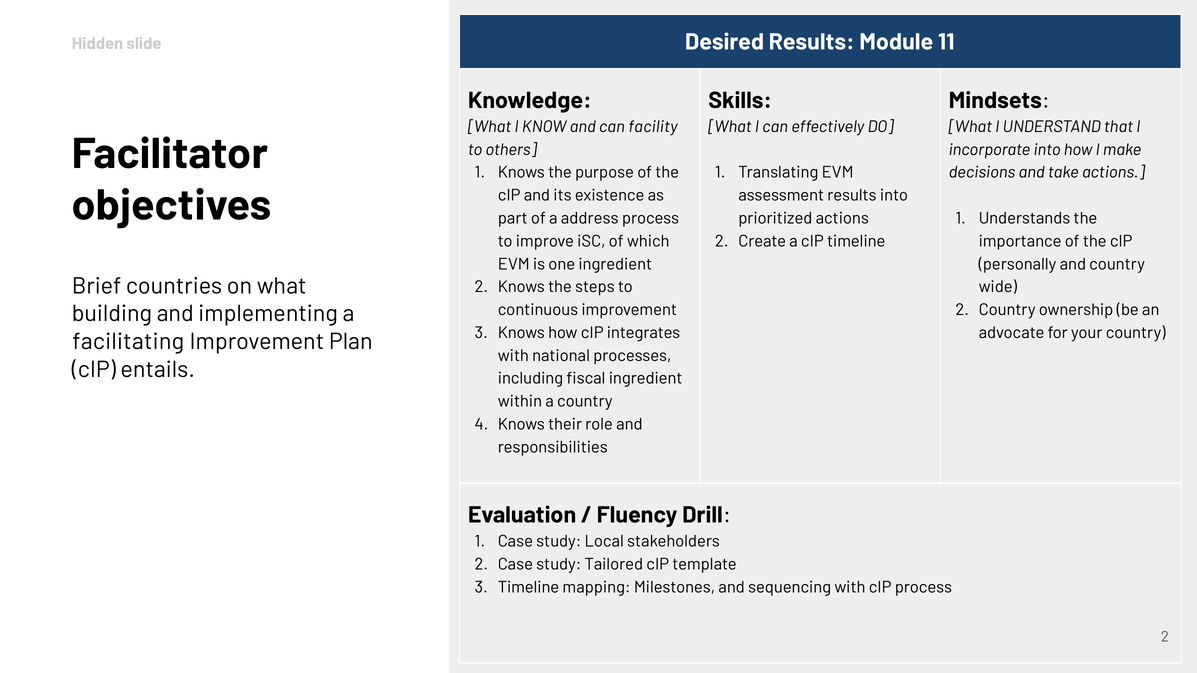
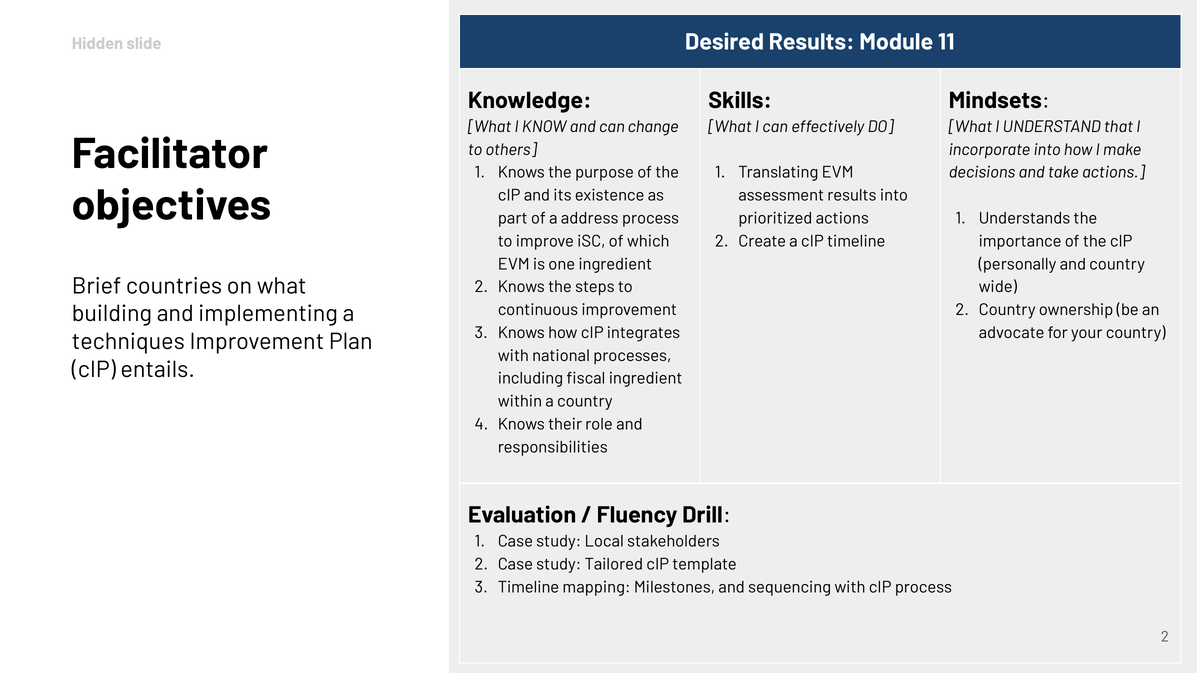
facility: facility -> change (653, 127)
facilitating: facilitating -> techniques (128, 342)
